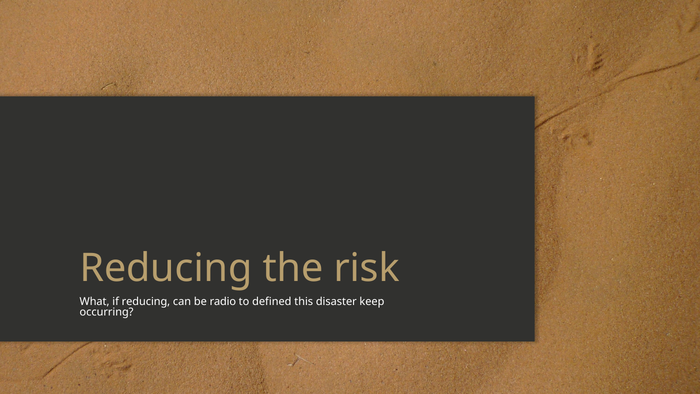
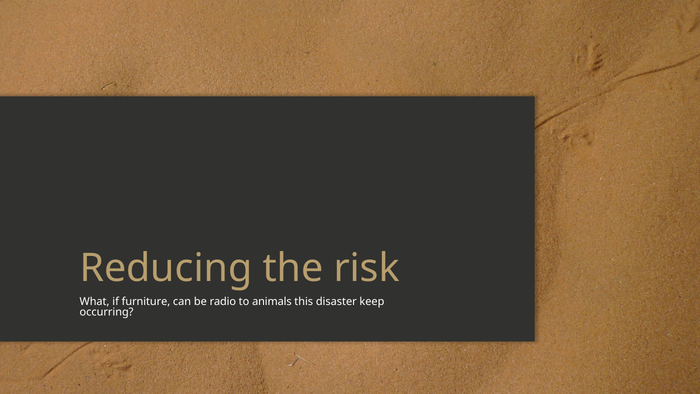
if reducing: reducing -> furniture (146, 302)
defined: defined -> animals (272, 302)
